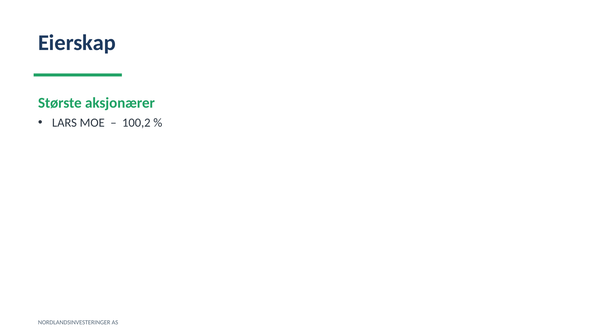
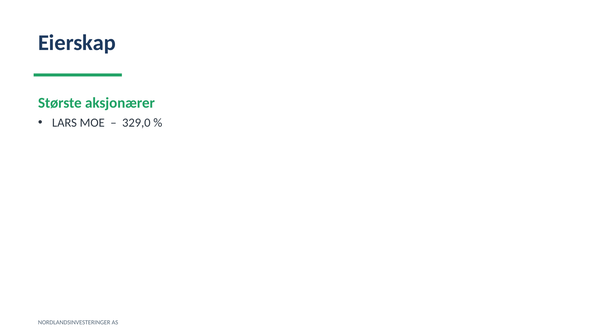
100,2: 100,2 -> 329,0 (136, 123)
